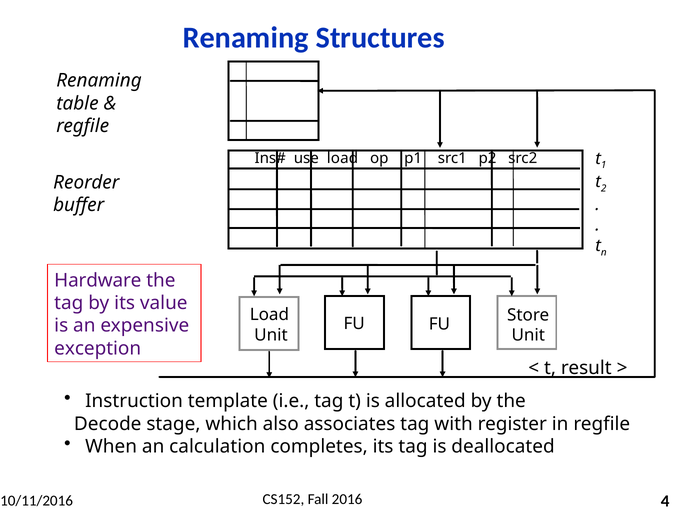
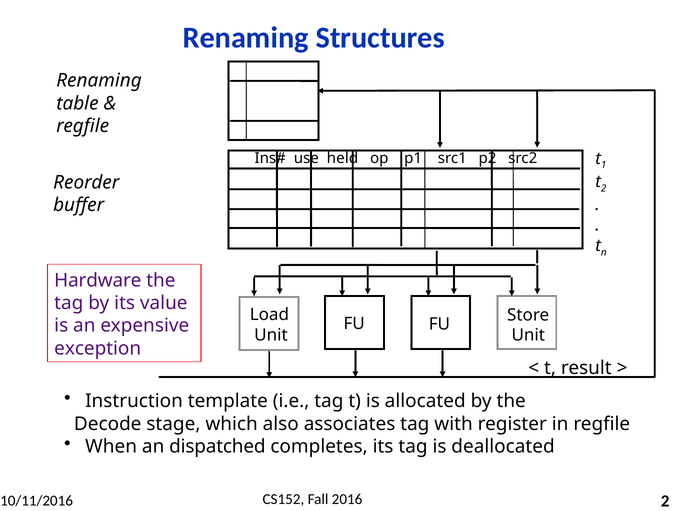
use load: load -> held (342, 159)
calculation: calculation -> dispatched (217, 447)
4: 4 -> 2 (665, 502)
